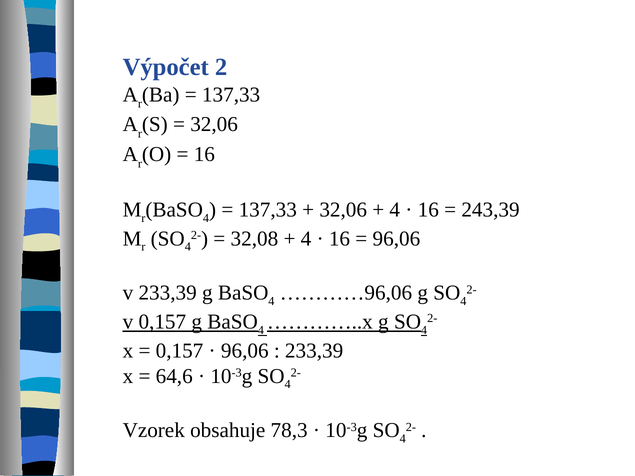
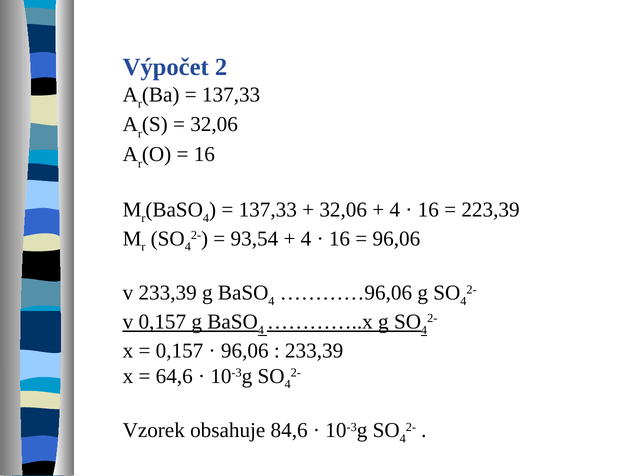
243,39: 243,39 -> 223,39 (490, 210)
32,08: 32,08 -> 93,54 (254, 239)
78,3: 78,3 -> 84,6 (289, 431)
